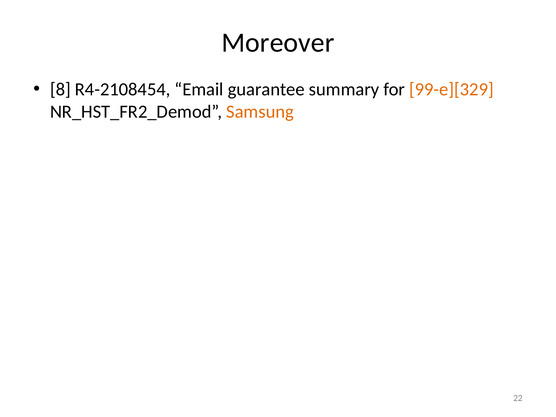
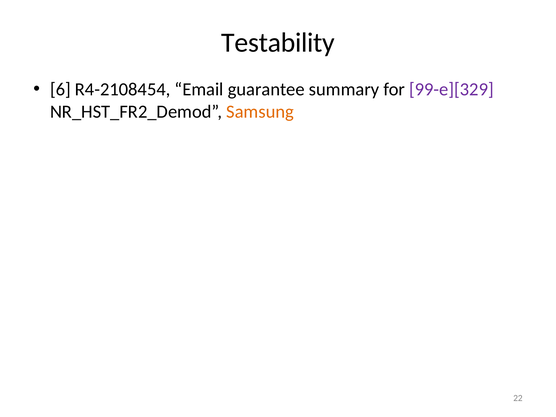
Moreover: Moreover -> Testability (278, 43)
8: 8 -> 6 (60, 89)
99-e][329 colour: orange -> purple (451, 89)
